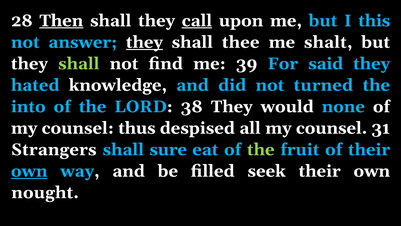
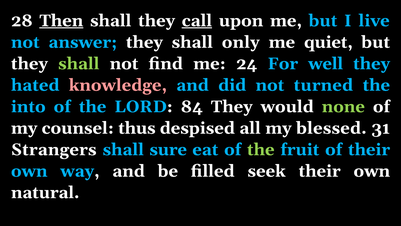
this: this -> live (374, 21)
they underline: present -> none (144, 42)
thee: thee -> only (241, 42)
shalt: shalt -> quiet (328, 42)
39: 39 -> 24 (247, 64)
said: said -> well (326, 64)
knowledge colour: white -> pink (118, 85)
38: 38 -> 84 (192, 106)
none colour: light blue -> light green (343, 106)
all my counsel: counsel -> blessed (331, 128)
own underline: present -> none (29, 171)
nought: nought -> natural (45, 192)
